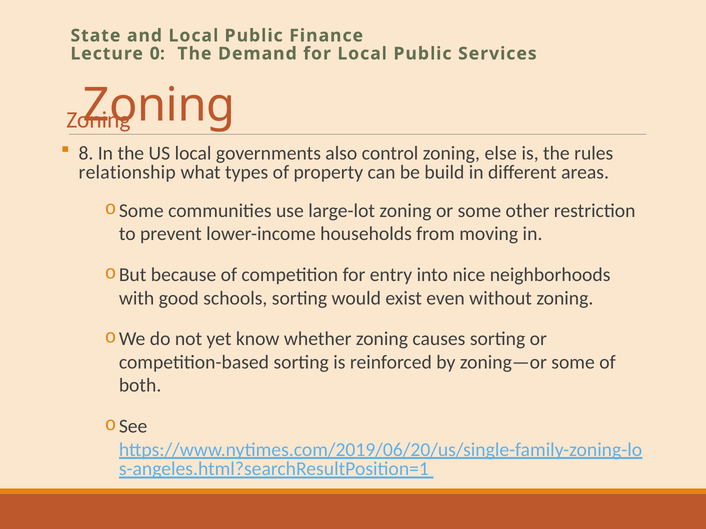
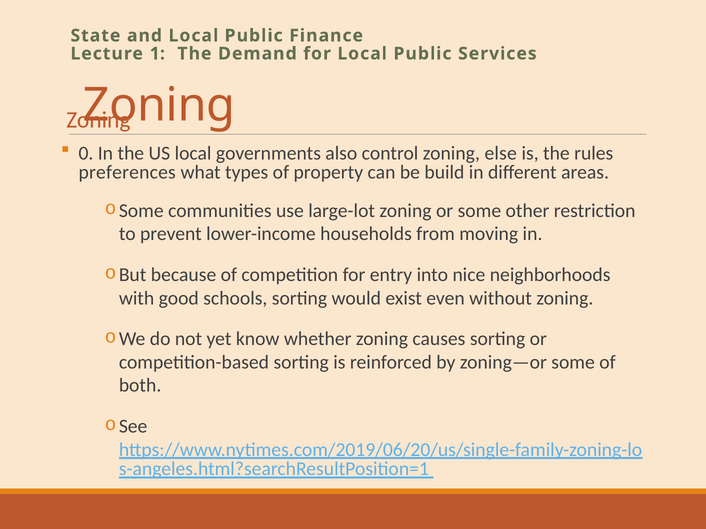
0: 0 -> 1 (157, 54)
8: 8 -> 0 (86, 153)
relationship: relationship -> preferences (127, 172)
